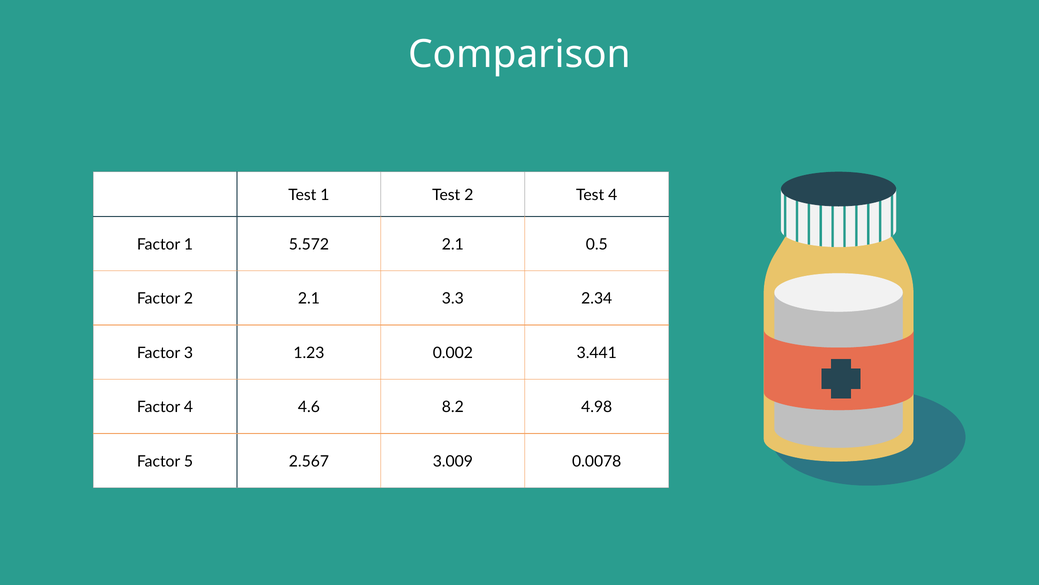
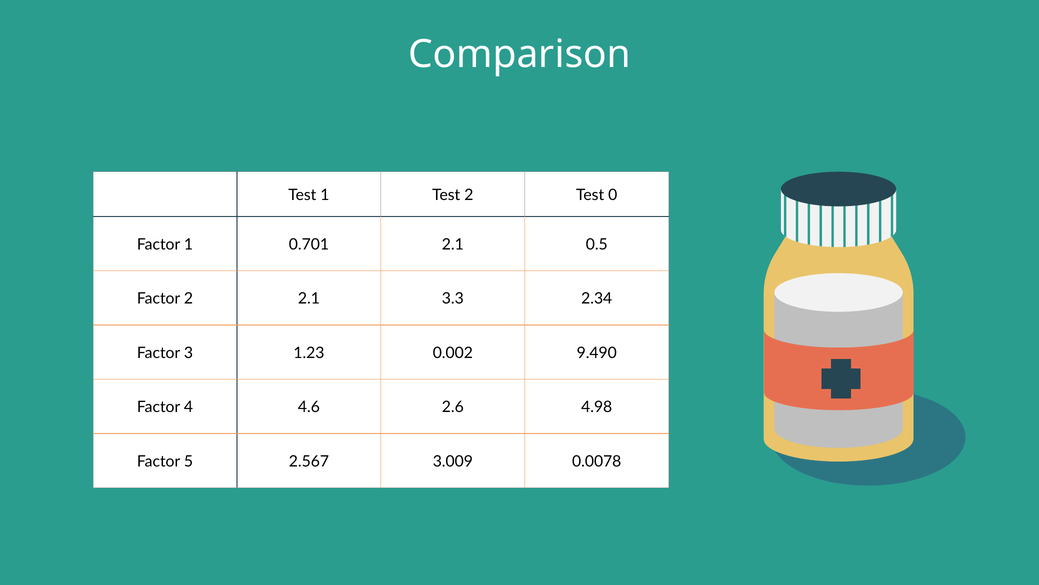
Test 4: 4 -> 0 (613, 195)
5.572: 5.572 -> 0.701 (309, 244)
3.441: 3.441 -> 9.490 (597, 353)
8.2: 8.2 -> 2.6 (453, 407)
